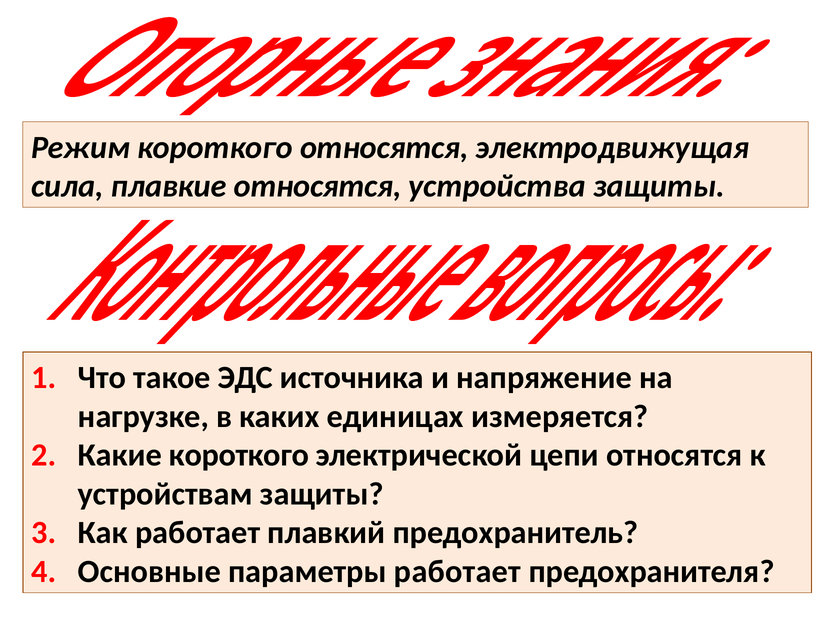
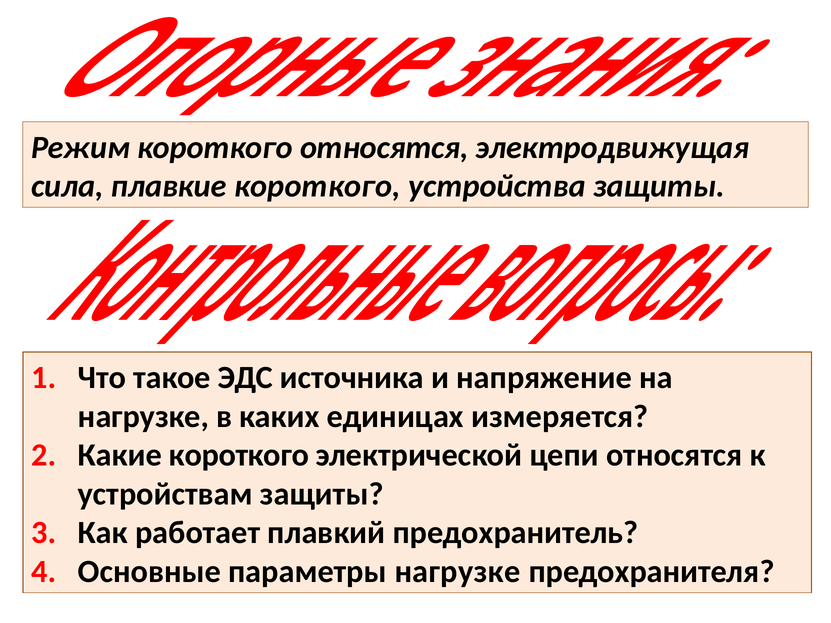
плавкие относятся: относятся -> короткого (317, 186)
параметры работает: работает -> нагрузке (457, 572)
